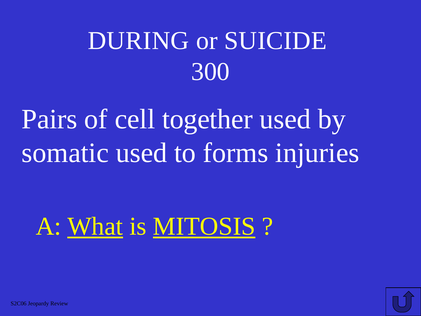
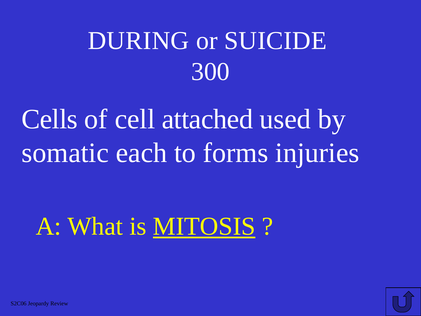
Pairs: Pairs -> Cells (50, 119)
together: together -> attached (207, 119)
somatic used: used -> each (141, 153)
What underline: present -> none (95, 226)
